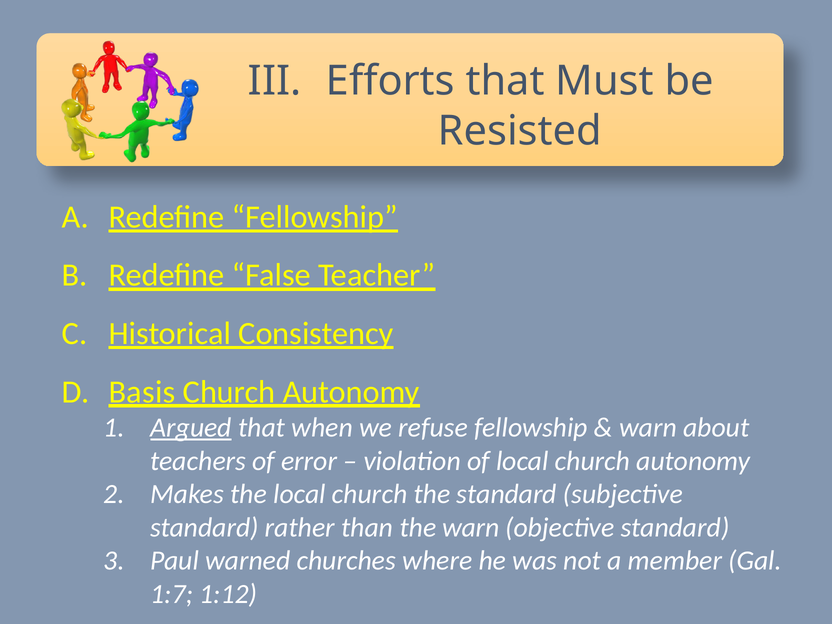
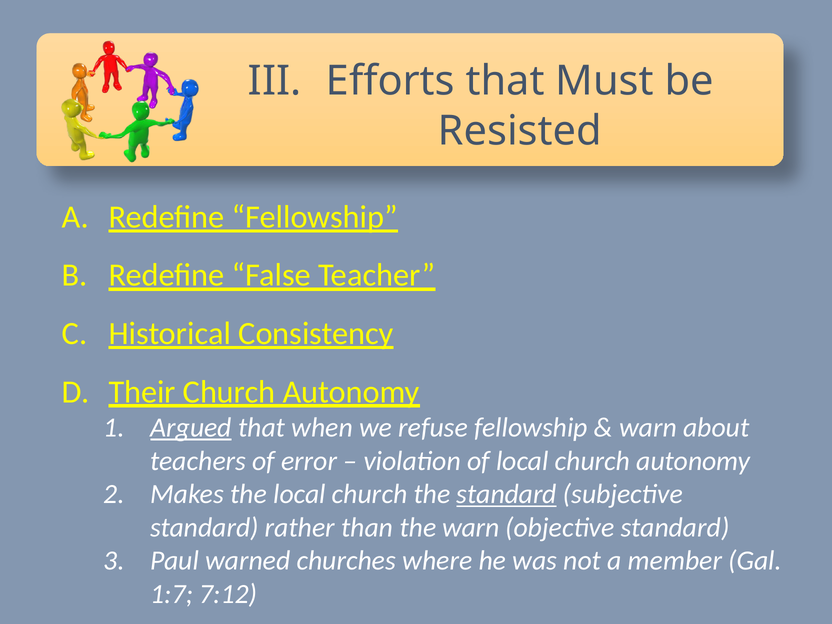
Basis: Basis -> Their (142, 392)
standard underline: none -> present (507, 494)
1:12: 1:12 -> 7:12 (228, 594)
